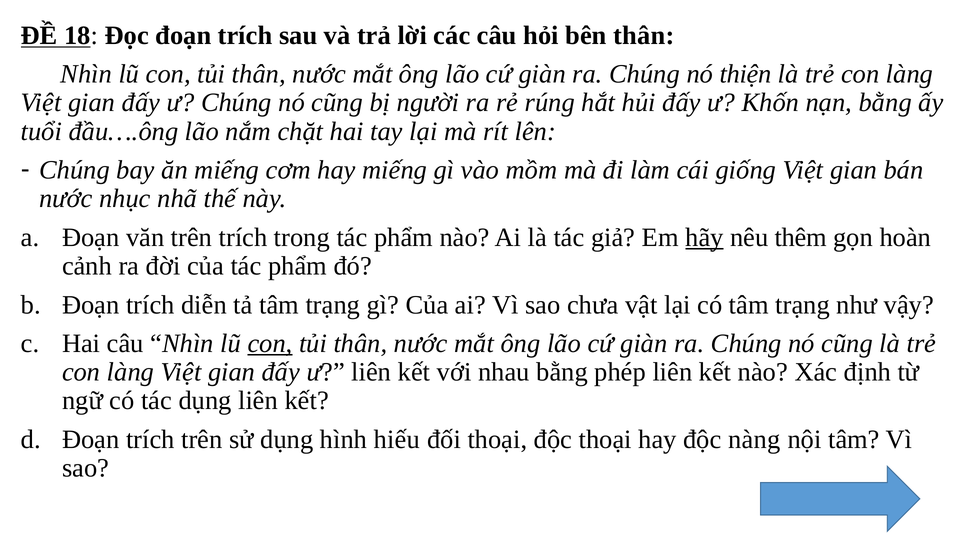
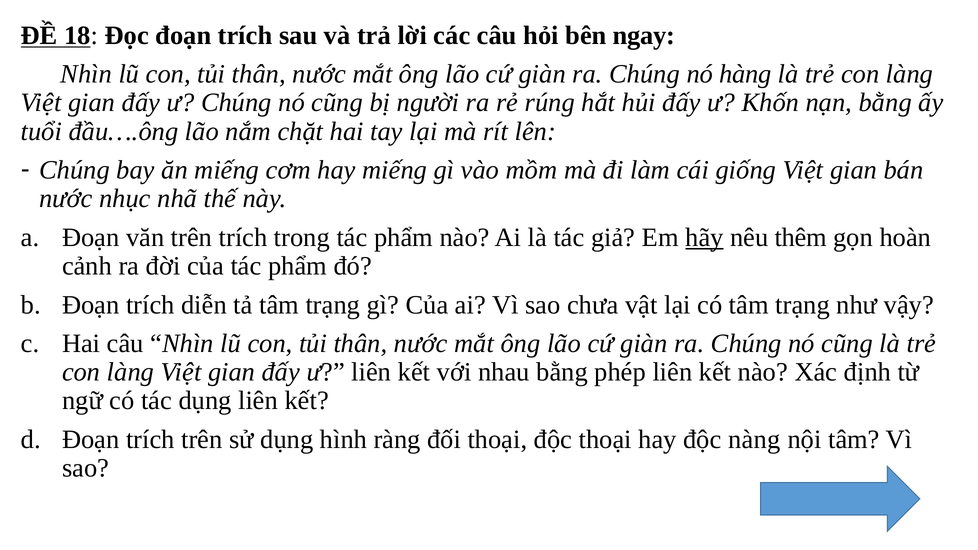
bên thân: thân -> ngay (644, 35)
thiện: thiện -> hàng (746, 74)
con underline: present -> none (270, 344)
hiếu: hiếu -> ràng (397, 440)
